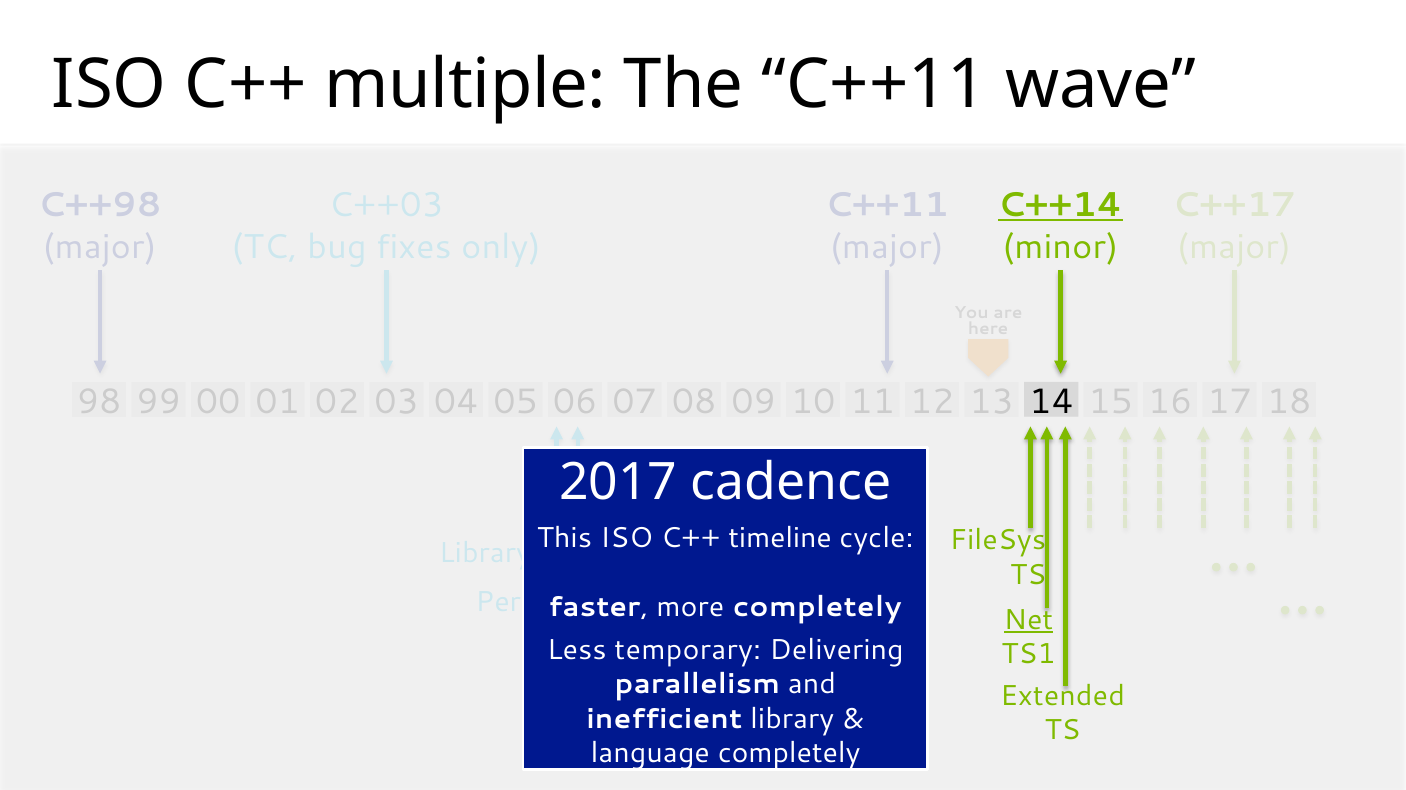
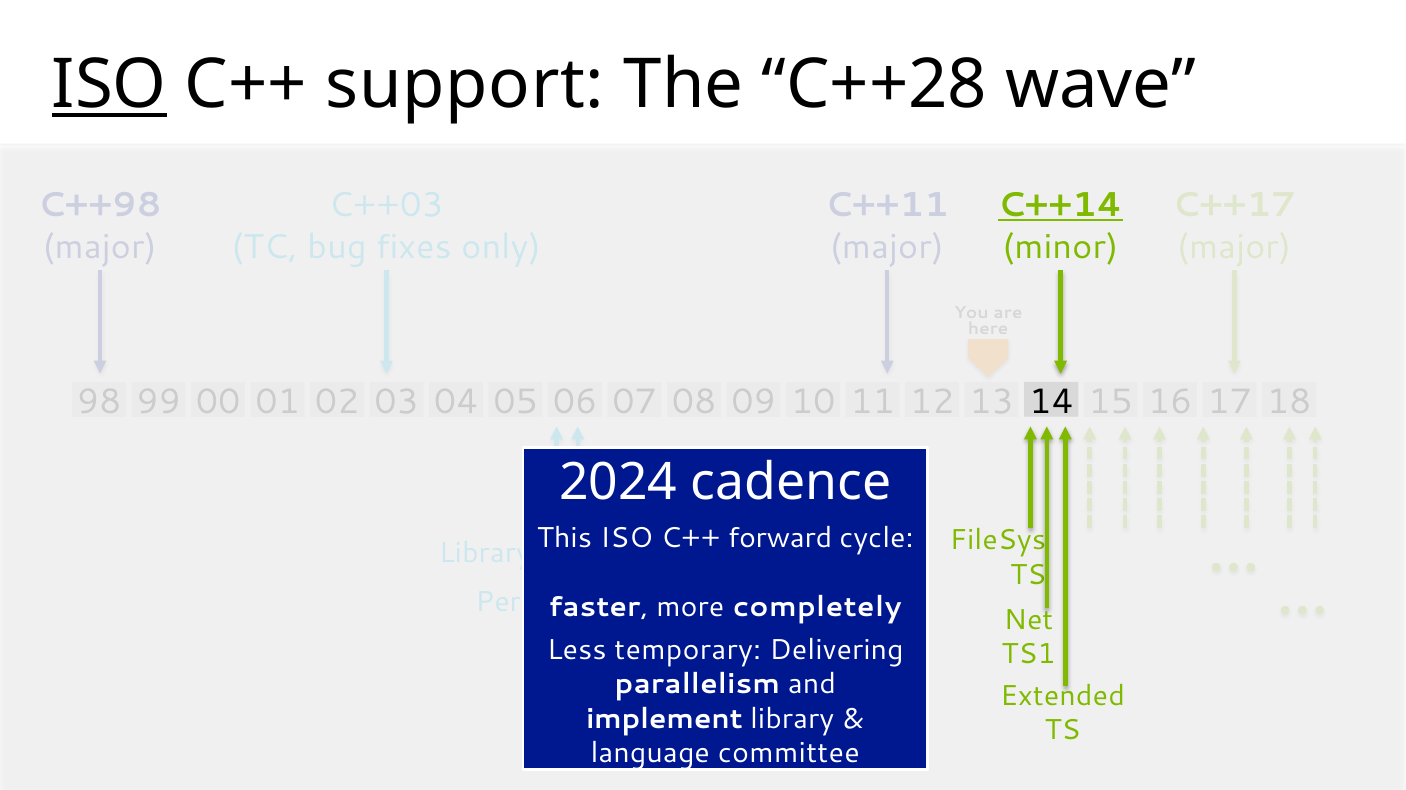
ISO underline: none -> present (109, 85)
multiple: multiple -> support (465, 85)
The C++11: C++11 -> C++28 (874, 85)
2017: 2017 -> 2024 (618, 483)
timeline: timeline -> forward (780, 539)
Net underline: present -> none (1029, 620)
inefficient: inefficient -> implement (664, 720)
language completely: completely -> committee (789, 754)
